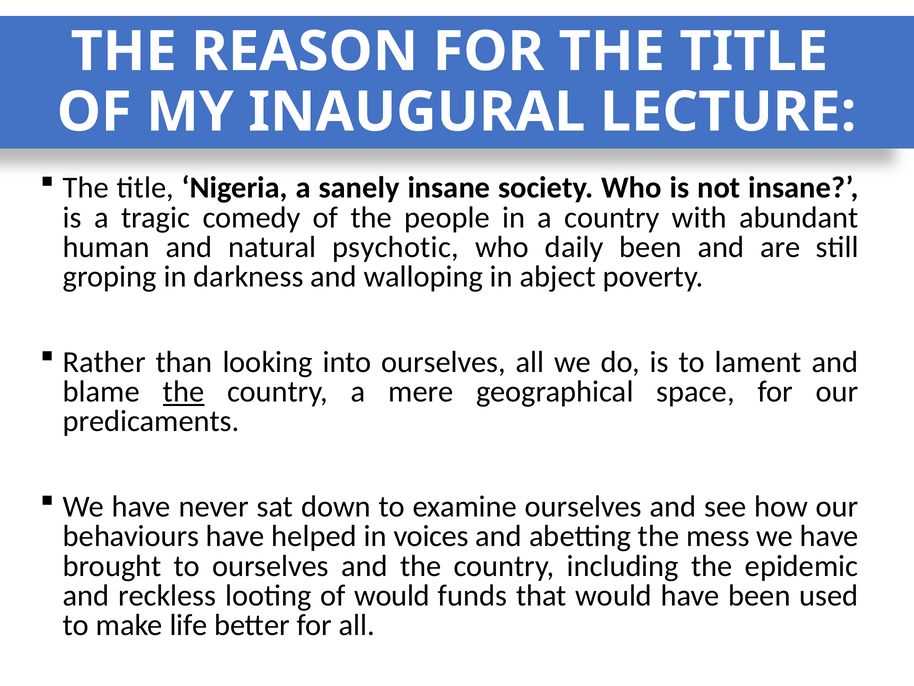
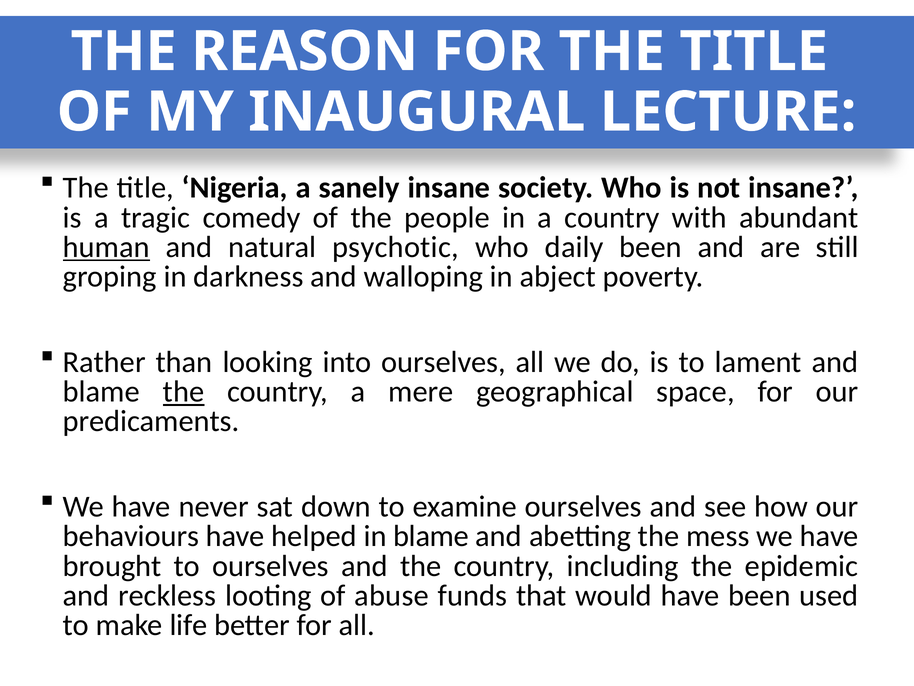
human underline: none -> present (106, 247)
in voices: voices -> blame (431, 536)
of would: would -> abuse (392, 595)
